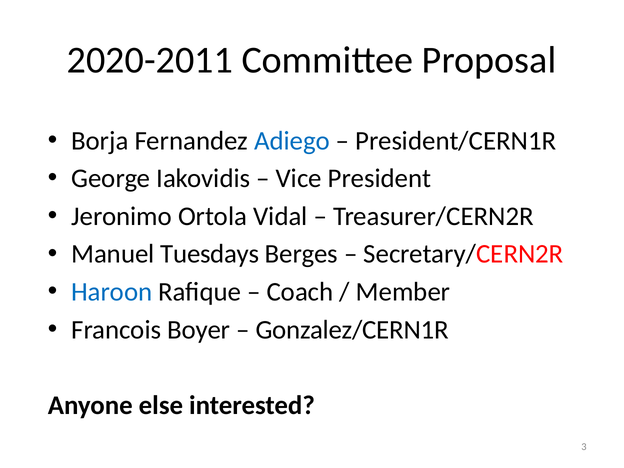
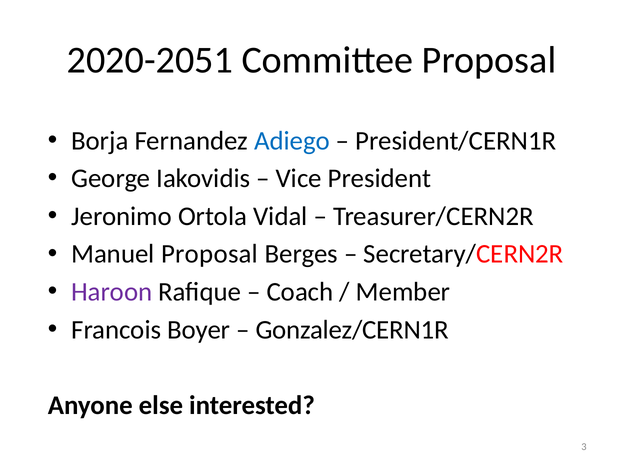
2020-2011: 2020-2011 -> 2020-2051 (150, 60)
Manuel Tuesdays: Tuesdays -> Proposal (210, 254)
Haroon colour: blue -> purple (112, 292)
